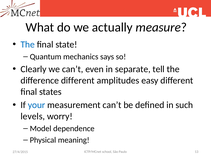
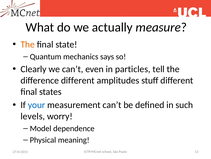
The colour: blue -> orange (28, 44)
separate: separate -> particles (133, 69)
easy: easy -> stuff (150, 80)
